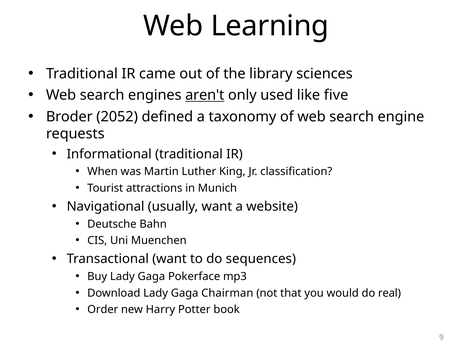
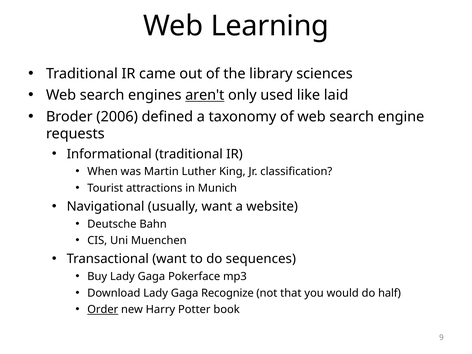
five: five -> laid (336, 95)
2052: 2052 -> 2006 (117, 117)
Chairman: Chairman -> Recognize (227, 293)
real: real -> half (389, 293)
Order underline: none -> present (103, 310)
